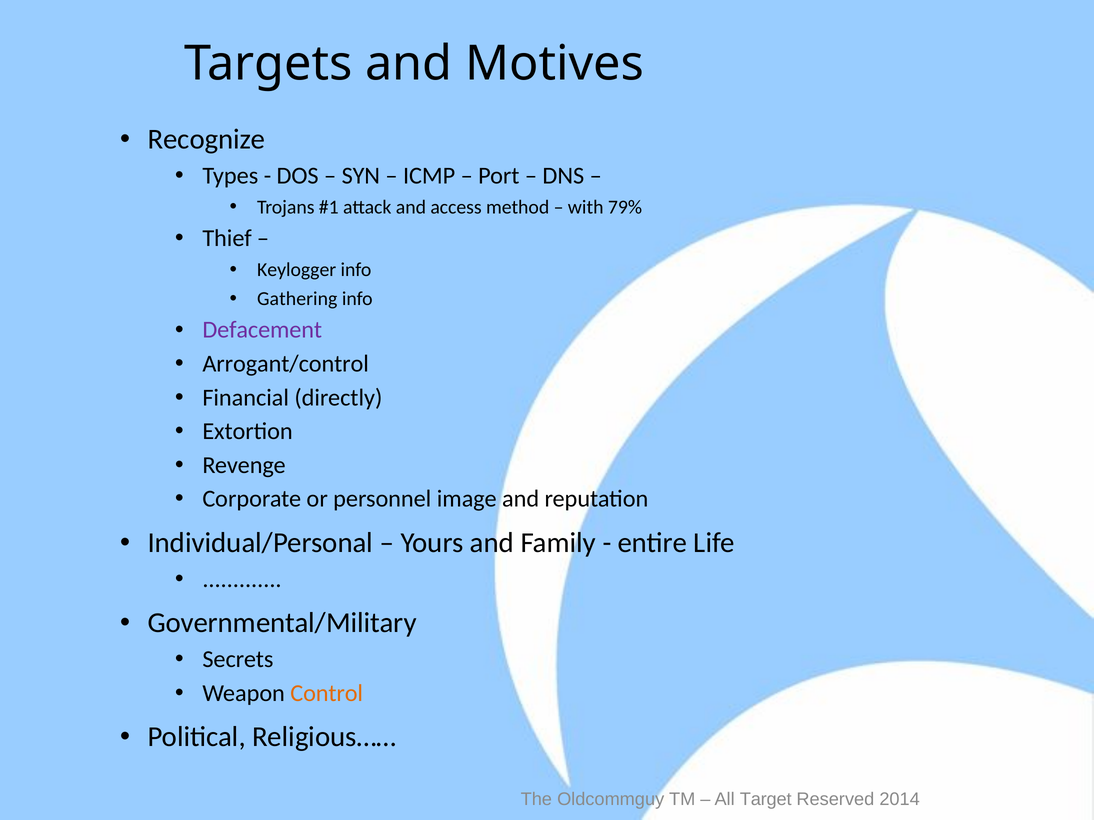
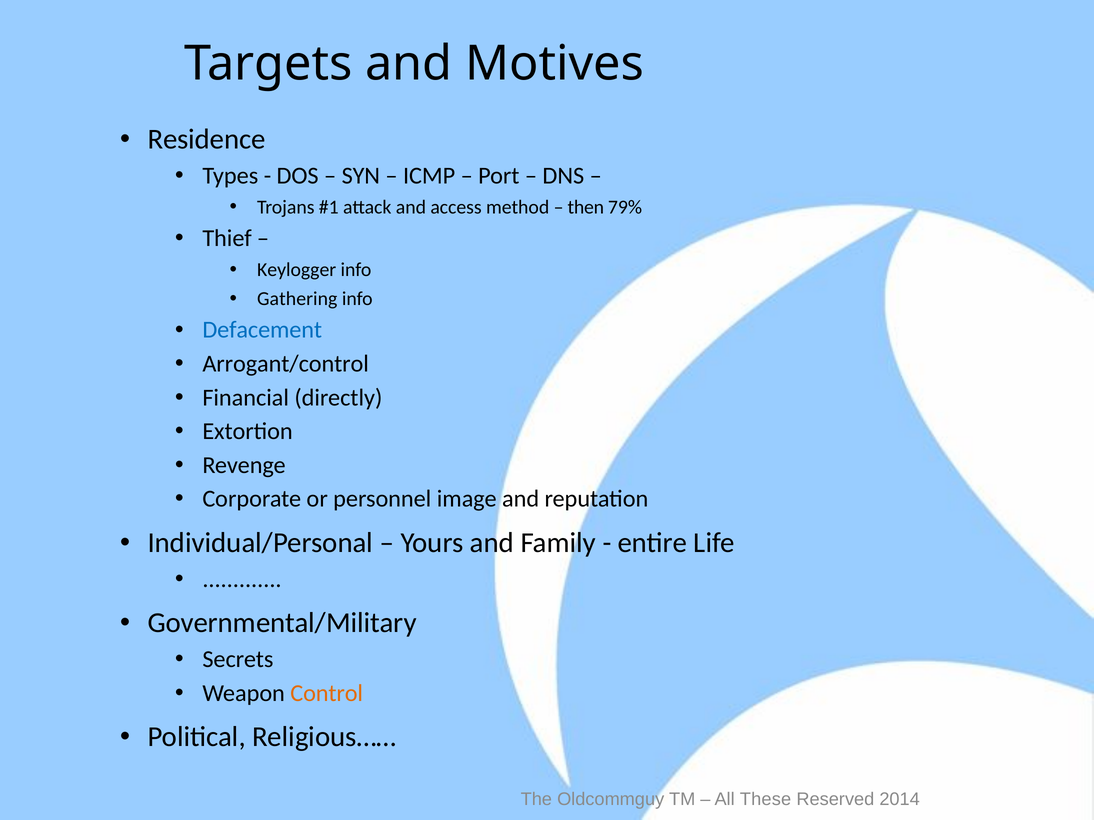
Recognize: Recognize -> Residence (207, 139)
with: with -> then (586, 207)
Defacement colour: purple -> blue (262, 330)
Target: Target -> These (766, 800)
